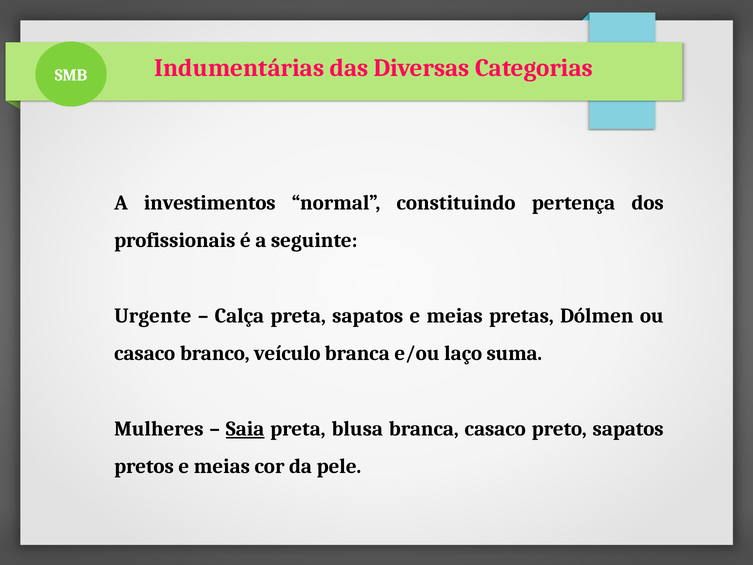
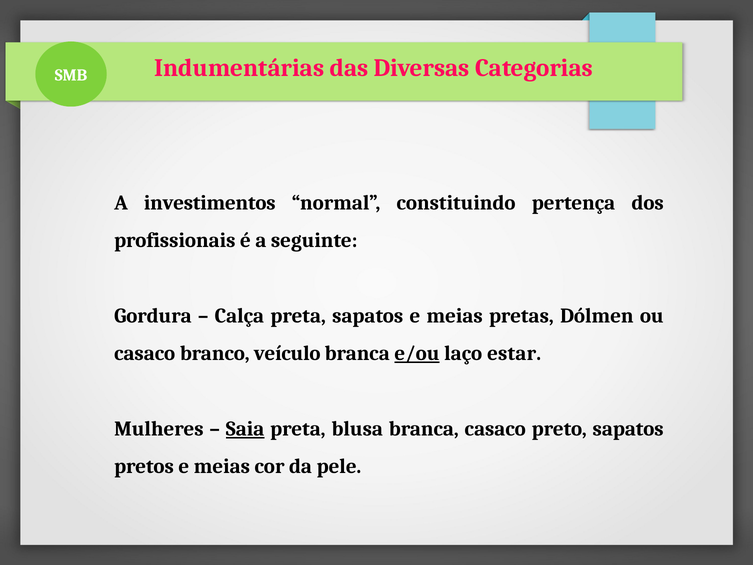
Urgente: Urgente -> Gordura (153, 315)
e/ou underline: none -> present (417, 353)
suma: suma -> estar (514, 353)
